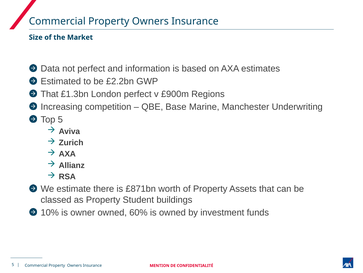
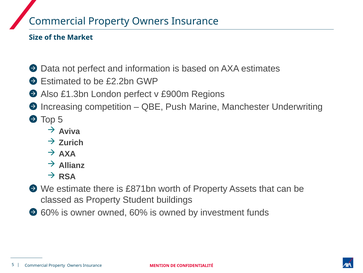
That: That -> Also (49, 94)
Base: Base -> Push (176, 107)
10%: 10% -> 60% (50, 212)
